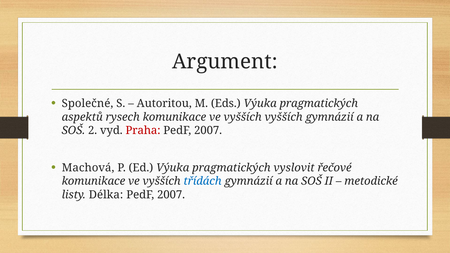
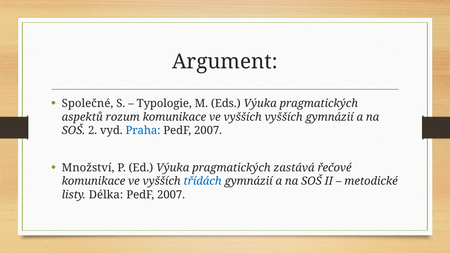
Autoritou: Autoritou -> Typologie (164, 104)
rysech: rysech -> rozum (123, 117)
Praha colour: red -> blue (143, 131)
Machová: Machová -> Množství (88, 168)
vyslovit: vyslovit -> zastává (294, 168)
